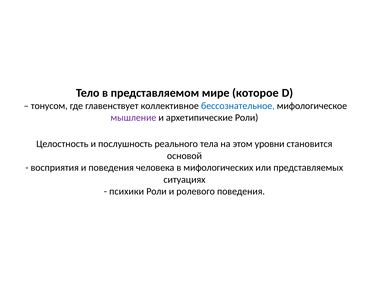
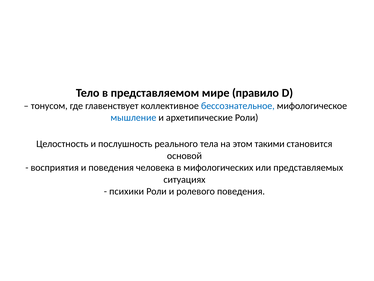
которое: которое -> правило (255, 93)
мышление colour: purple -> blue (133, 117)
уровни: уровни -> такими (270, 144)
